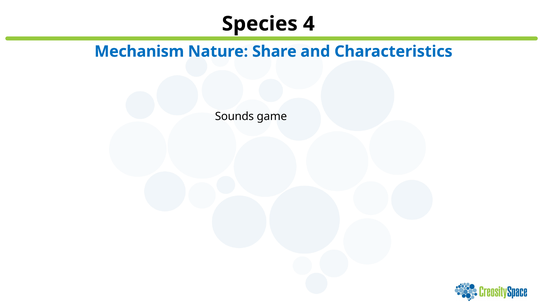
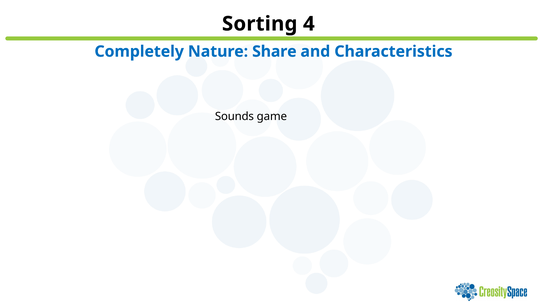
Species: Species -> Sorting (260, 24)
Mechanism: Mechanism -> Completely (139, 51)
